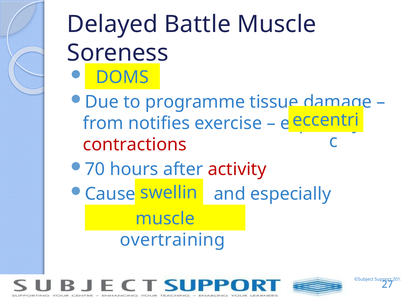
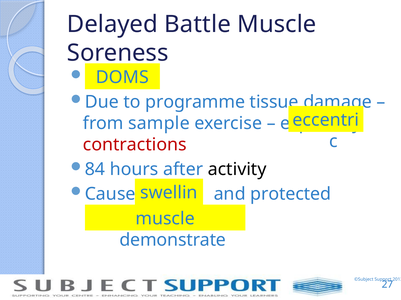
notifies: notifies -> sample (159, 124)
70: 70 -> 84 (95, 170)
activity colour: red -> black (237, 170)
especially: especially -> protected (291, 195)
overtraining: overtraining -> demonstrate (173, 240)
